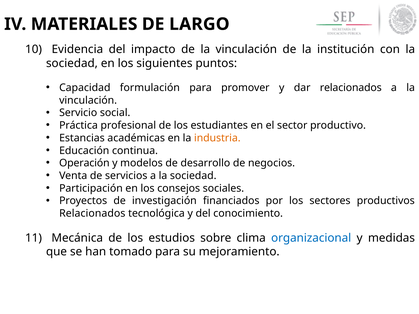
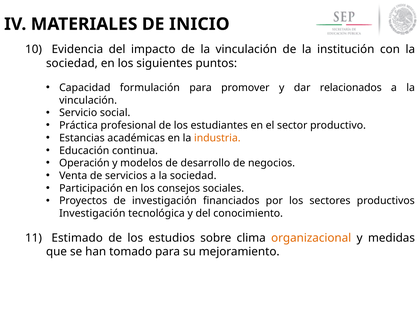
LARGO: LARGO -> INICIO (199, 24)
Relacionados: Relacionados -> Investigación (92, 214)
Mecánica: Mecánica -> Estimado (77, 238)
organizacional colour: blue -> orange (311, 238)
